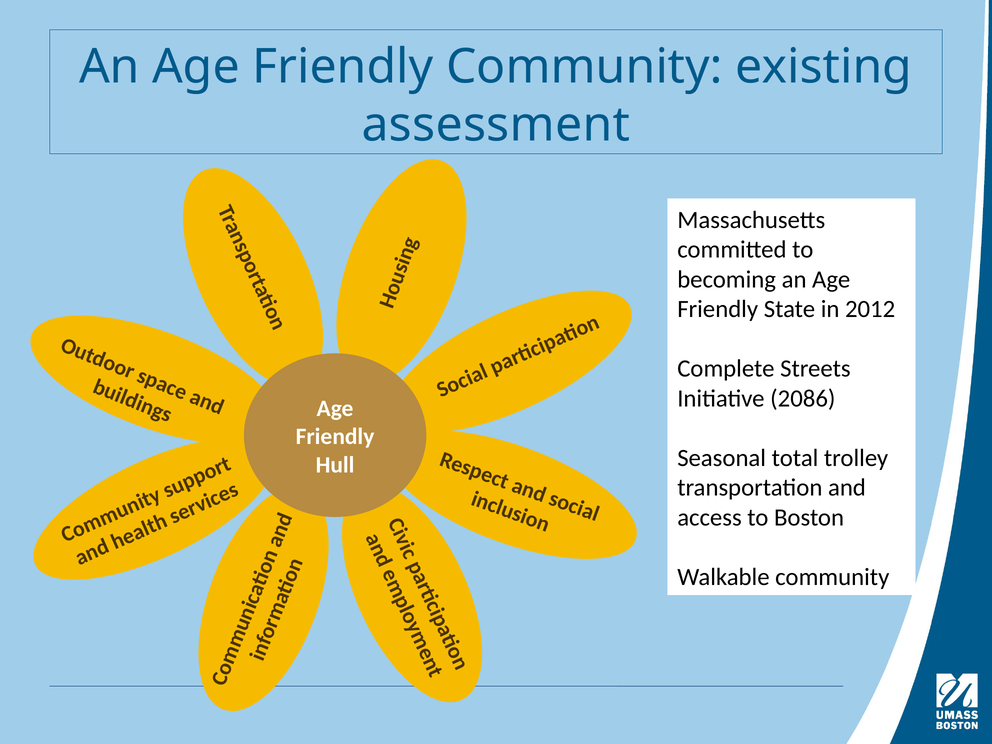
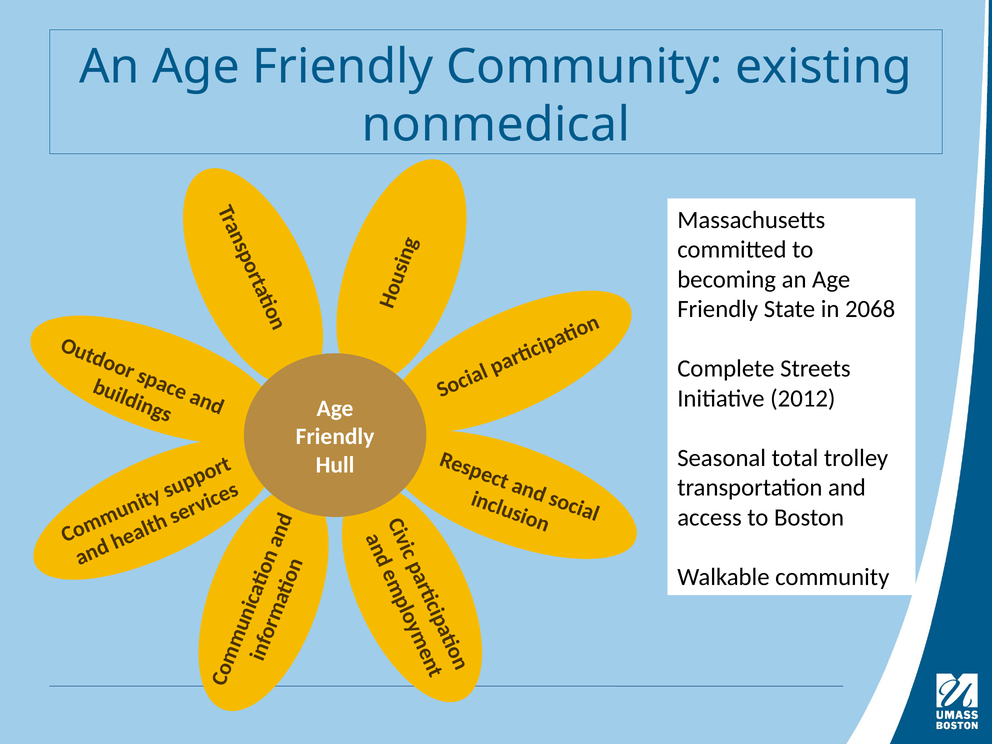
assessment: assessment -> nonmedical (496, 125)
2012: 2012 -> 2068 (870, 309)
2086: 2086 -> 2012 (803, 398)
